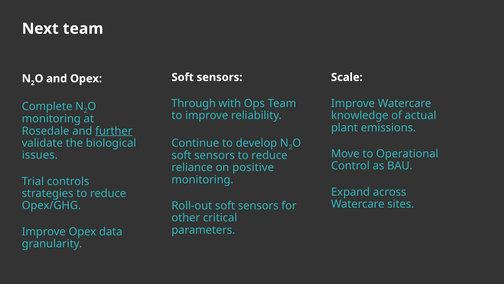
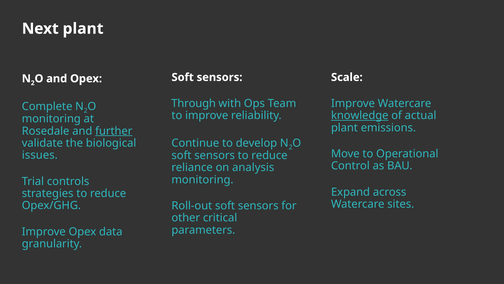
Next team: team -> plant (83, 29)
knowledge underline: none -> present (360, 115)
positive: positive -> analysis (253, 167)
